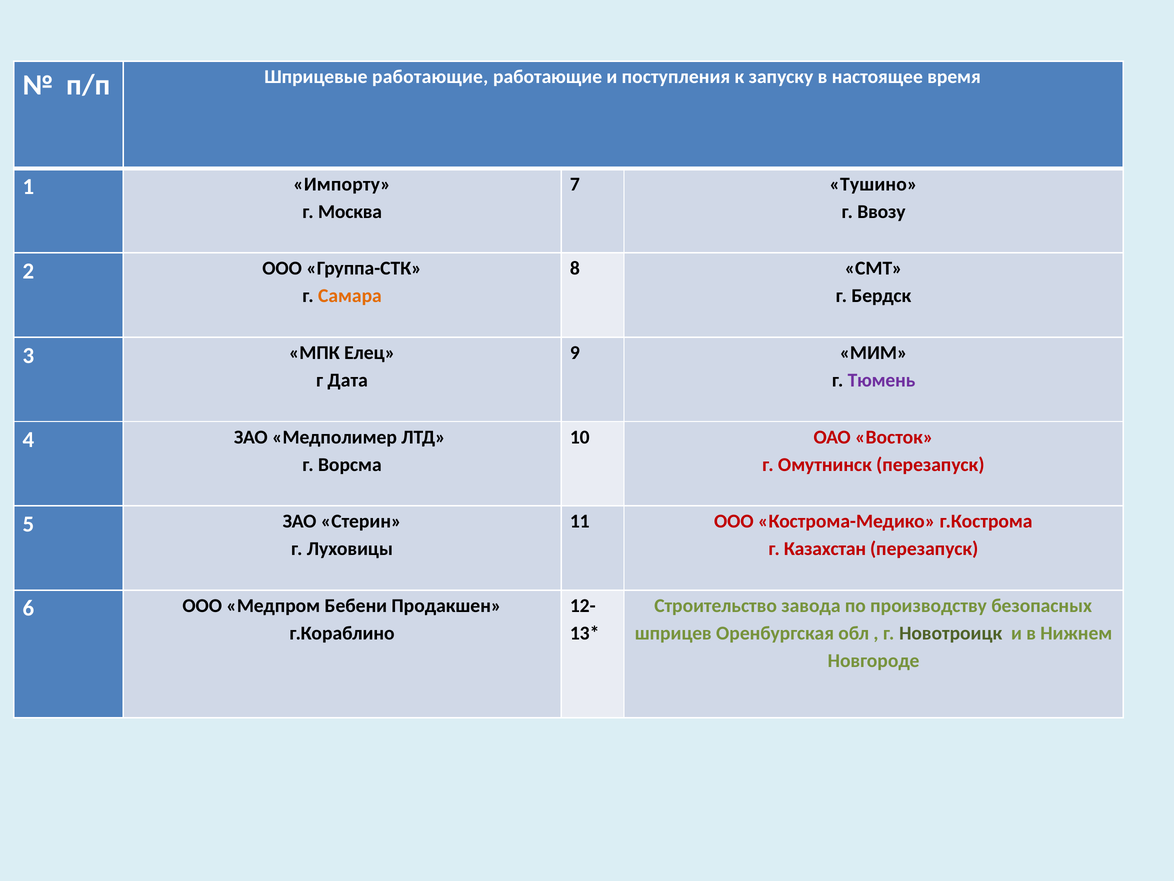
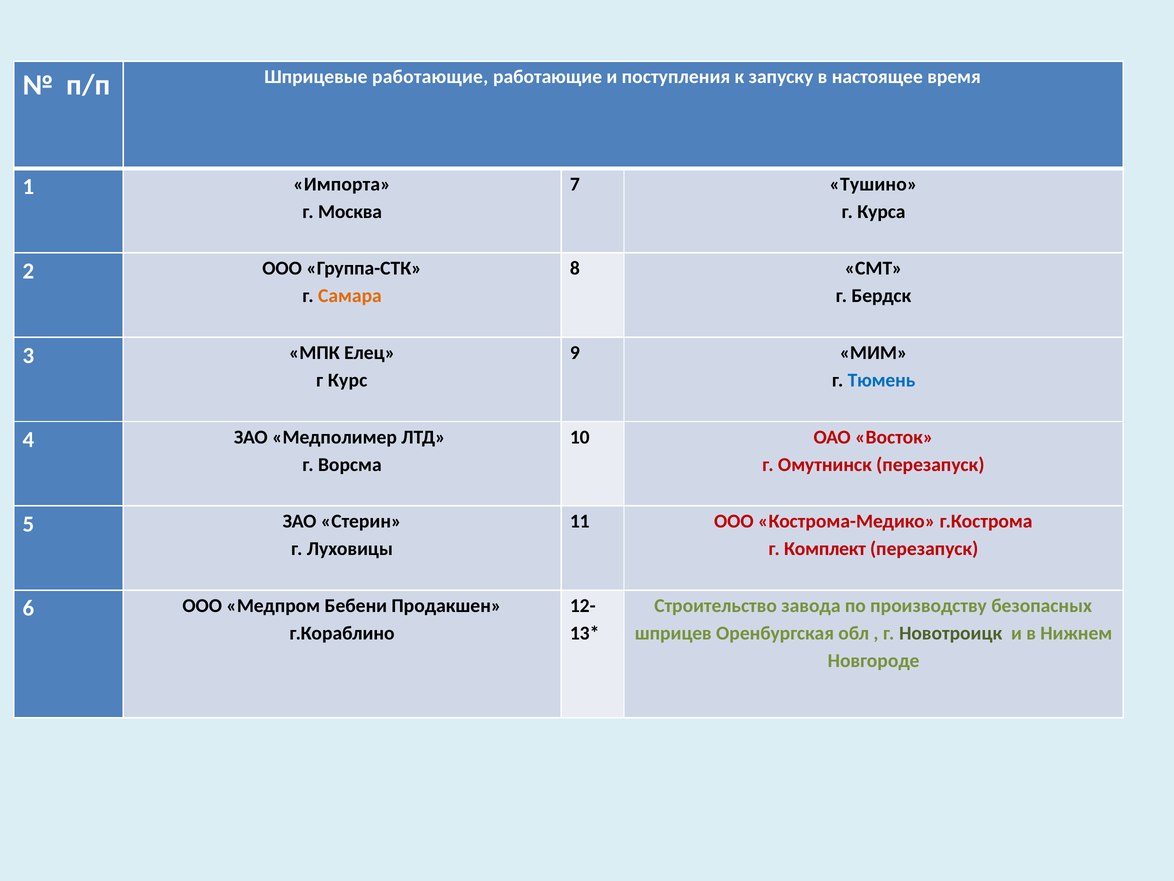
Импорту: Импорту -> Импорта (342, 184)
Ввозу: Ввозу -> Курса (881, 212)
Дата: Дата -> Курс (348, 380)
Тюмень colour: purple -> blue (881, 380)
Казахстан: Казахстан -> Комплект (825, 549)
